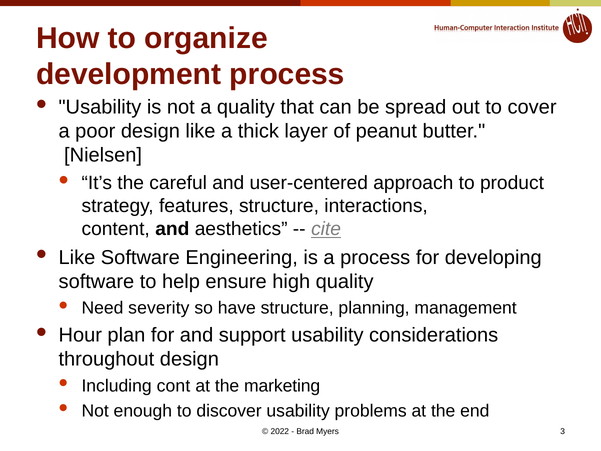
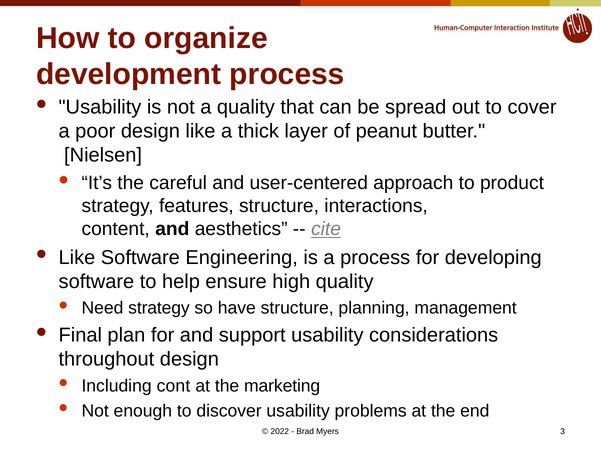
Need severity: severity -> strategy (159, 308)
Hour: Hour -> Final (80, 335)
